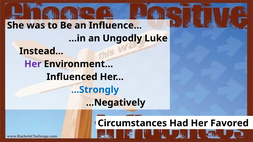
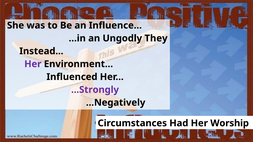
Luke: Luke -> They (156, 38)
...Strongly colour: blue -> purple (95, 90)
Favored: Favored -> Worship (230, 123)
